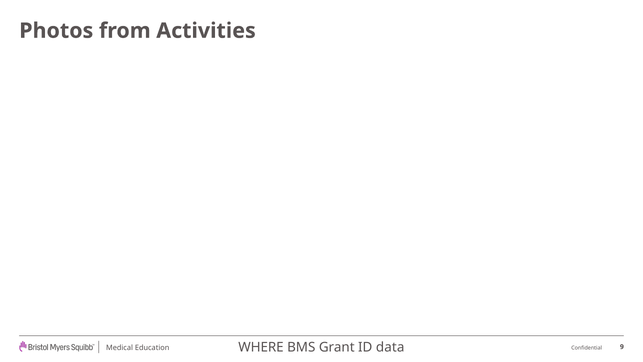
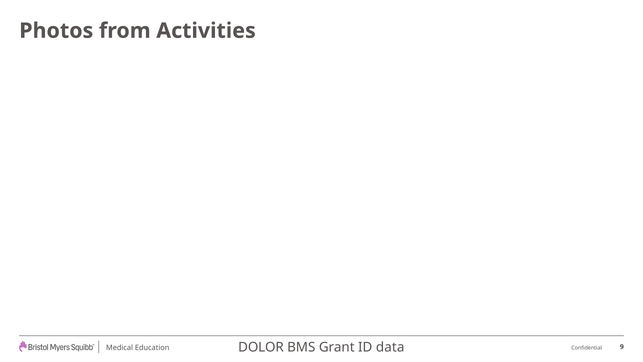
WHERE: WHERE -> DOLOR (261, 347)
